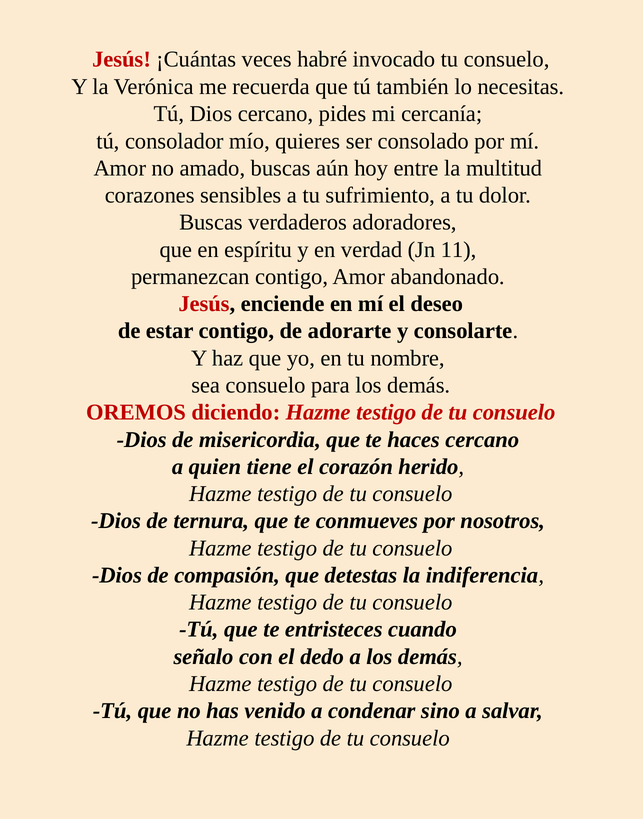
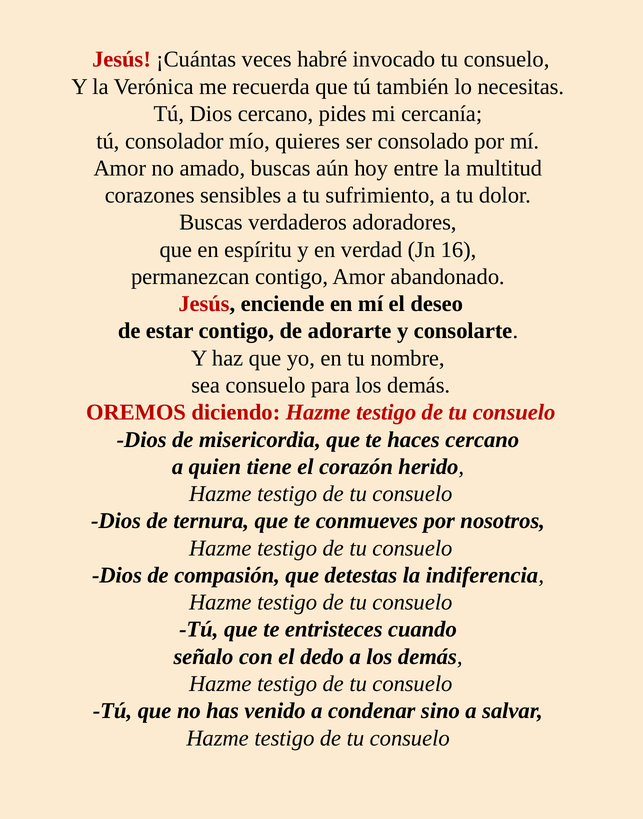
11: 11 -> 16 (459, 250)
